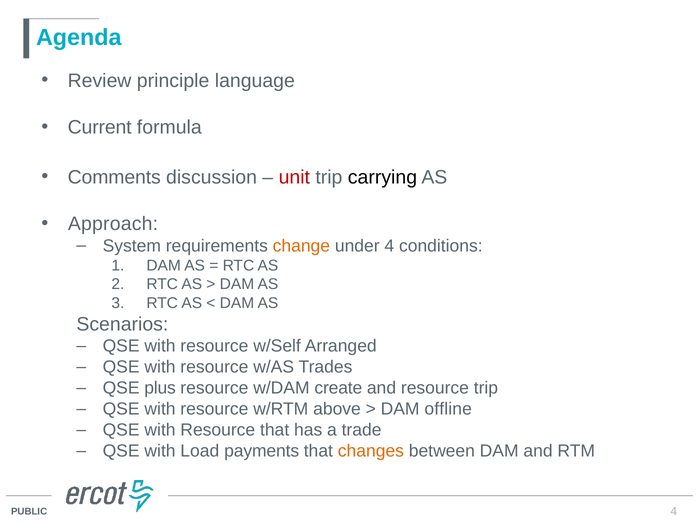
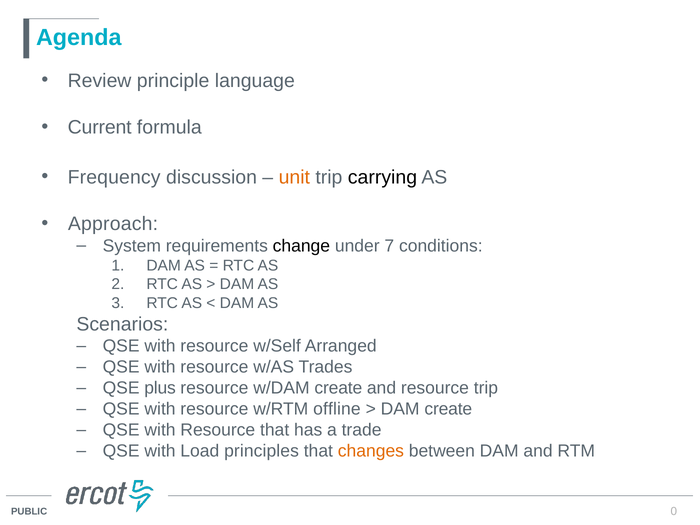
Comments: Comments -> Frequency (114, 177)
unit colour: red -> orange (294, 177)
change colour: orange -> black (301, 246)
under 4: 4 -> 7 (389, 246)
above: above -> offline (337, 409)
DAM offline: offline -> create (448, 409)
payments: payments -> principles (262, 451)
4: 4 -> 0 (674, 512)
